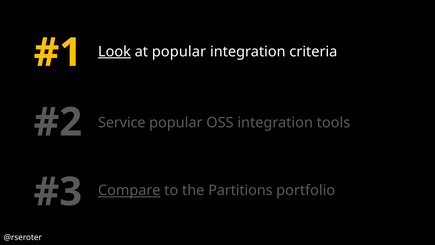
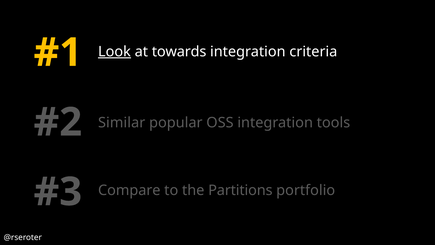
at popular: popular -> towards (179, 52)
Service: Service -> Similar (122, 122)
Compare underline: present -> none (129, 190)
